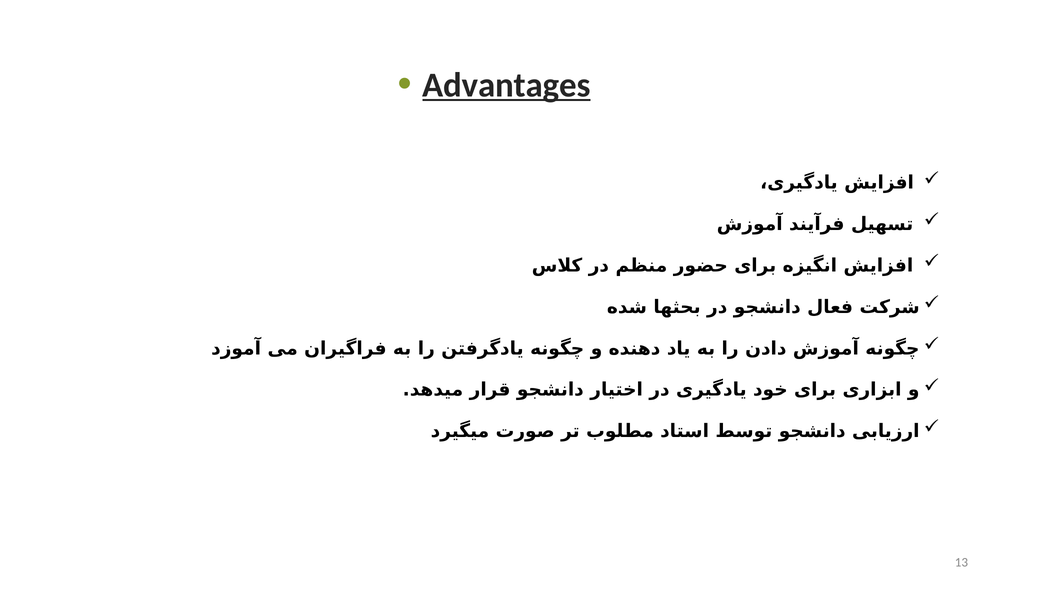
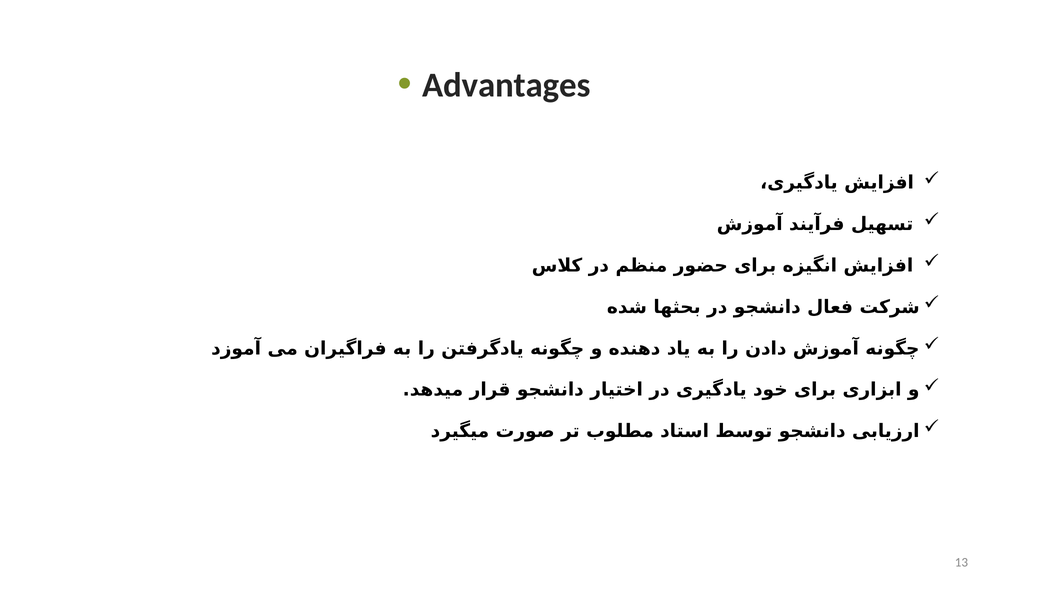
Advantages underline: present -> none (506, 85)
